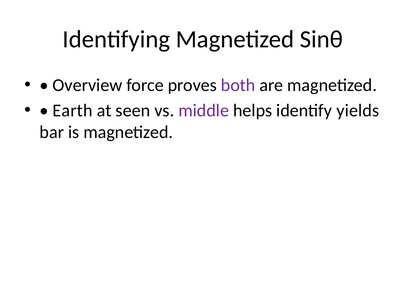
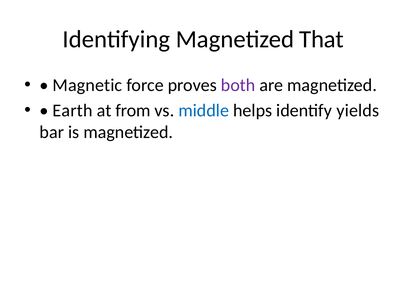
Sinθ: Sinθ -> That (322, 39)
Overview: Overview -> Magnetic (87, 85)
seen: seen -> from (133, 110)
middle colour: purple -> blue (204, 110)
